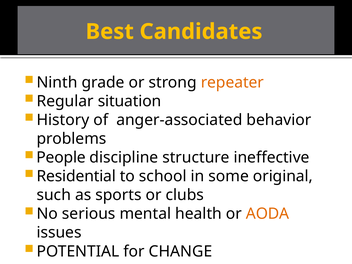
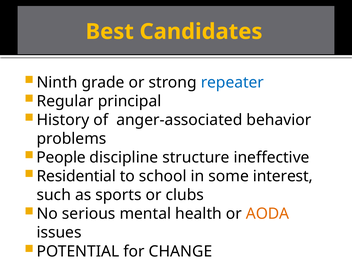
repeater colour: orange -> blue (232, 82)
situation: situation -> principal (130, 101)
original: original -> interest (283, 176)
